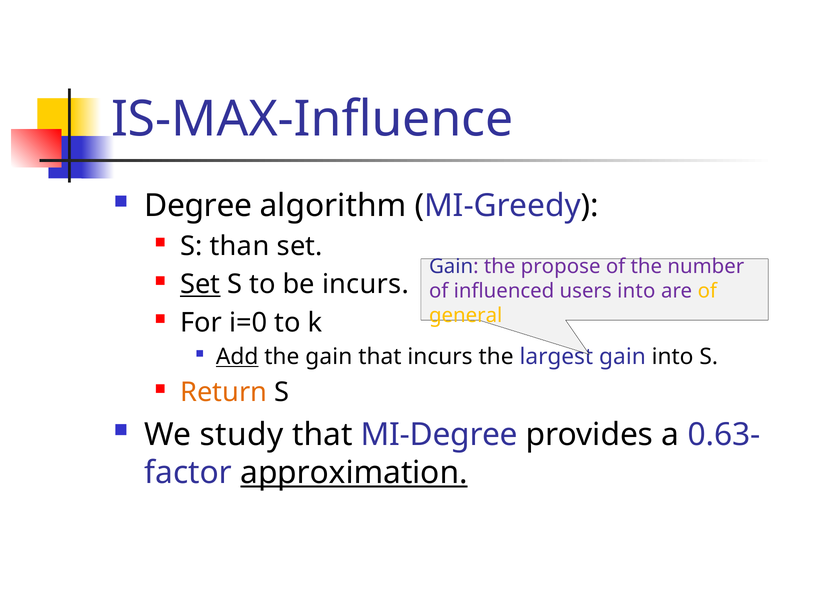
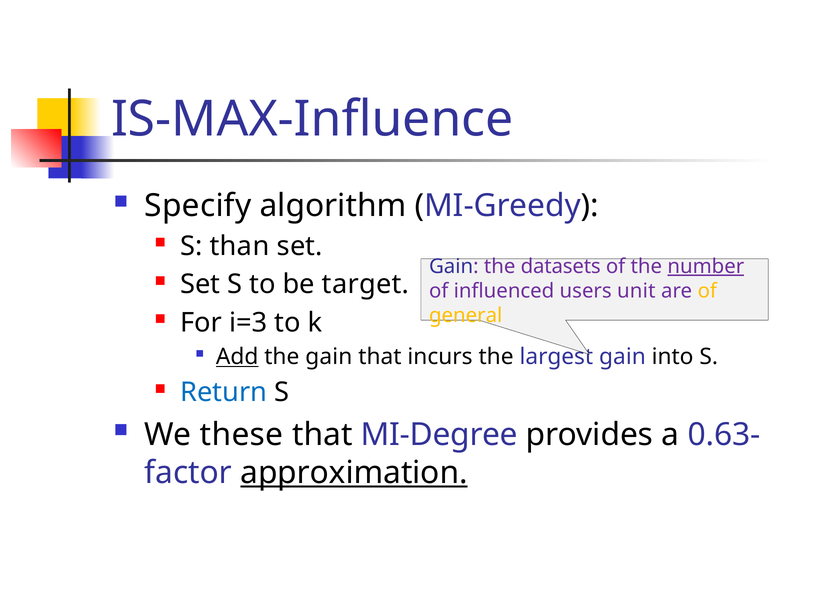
Degree: Degree -> Specify (198, 206)
propose: propose -> datasets (561, 266)
number underline: none -> present (706, 266)
Set underline: present -> none (200, 284)
be incurs: incurs -> target (366, 284)
users into: into -> unit (636, 291)
i=0: i=0 -> i=3 (248, 322)
Return colour: orange -> blue (224, 392)
study: study -> these (242, 434)
